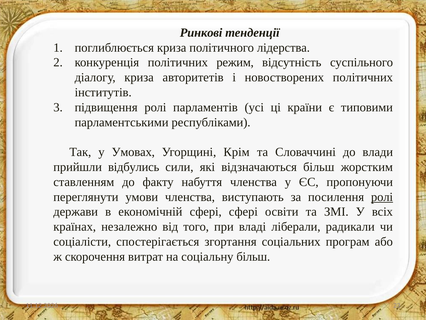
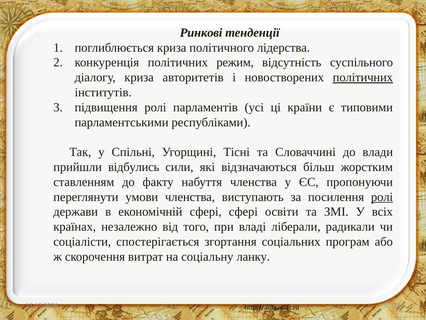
політичних underline: none -> present (363, 77)
Умовах: Умовах -> Спільні (133, 152)
Крім: Крім -> Тісні (237, 152)
соціальну більш: більш -> ланку (253, 256)
